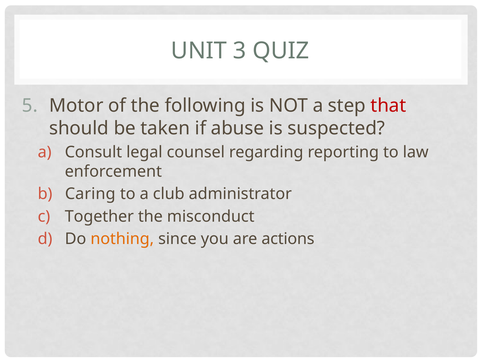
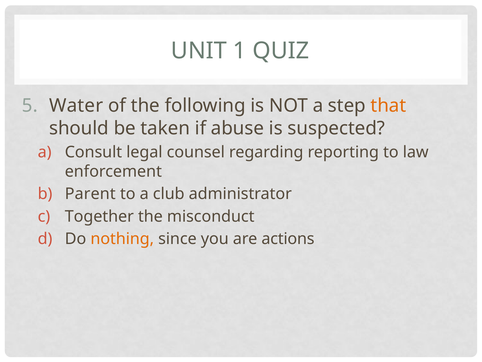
3: 3 -> 1 (240, 51)
Motor: Motor -> Water (76, 106)
that colour: red -> orange (388, 106)
Caring: Caring -> Parent (90, 194)
